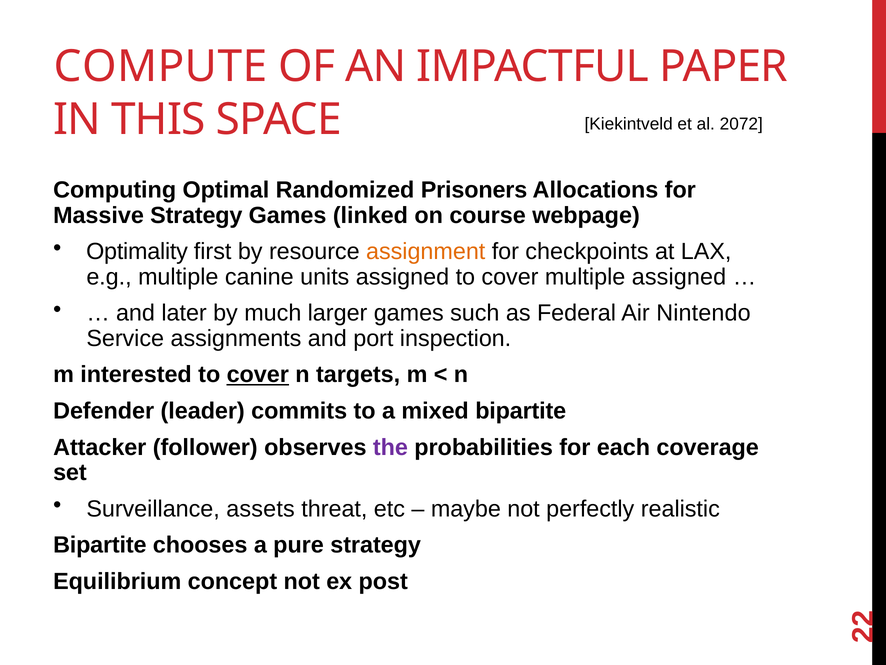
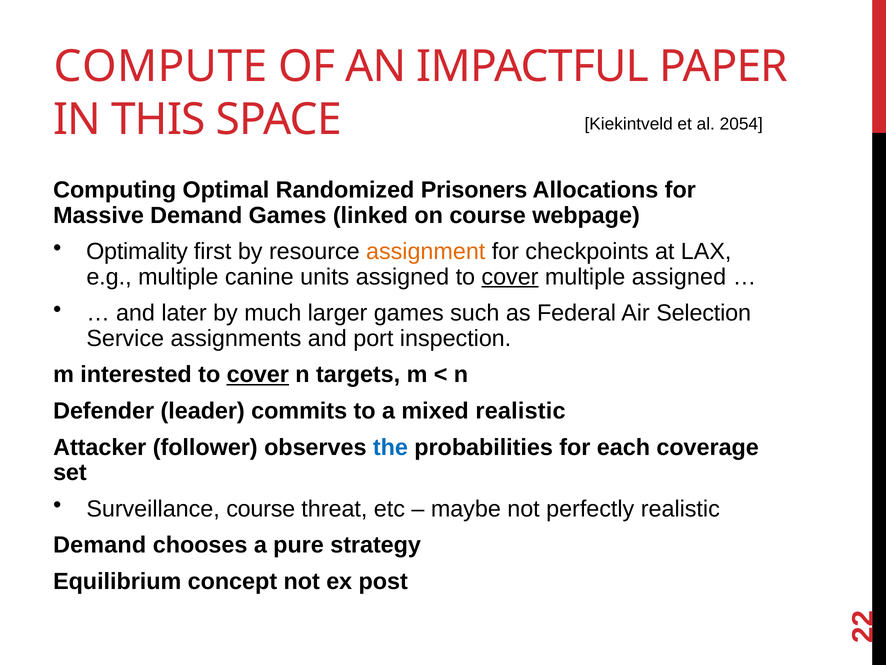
2072: 2072 -> 2054 (741, 124)
Massive Strategy: Strategy -> Demand (196, 215)
cover underline: none -> present (510, 277)
Nintendo: Nintendo -> Selection (704, 313)
mixed bipartite: bipartite -> realistic (521, 411)
the colour: purple -> blue (390, 447)
Surveillance assets: assets -> course (261, 509)
Bipartite: Bipartite -> Demand (100, 545)
